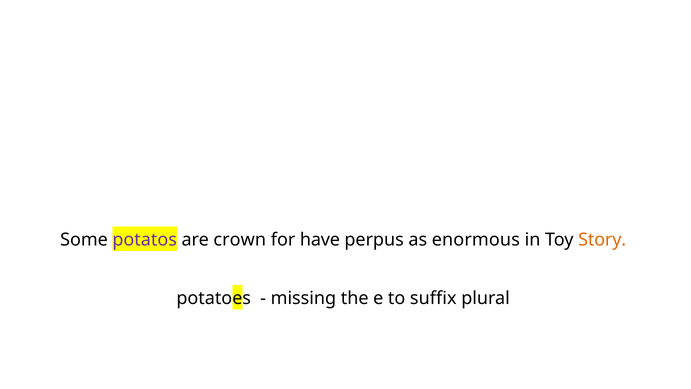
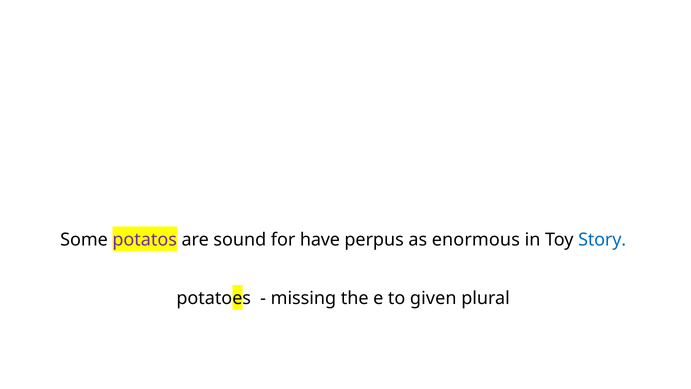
crown: crown -> sound (240, 240)
Story colour: orange -> blue (602, 240)
suffix: suffix -> given (433, 298)
